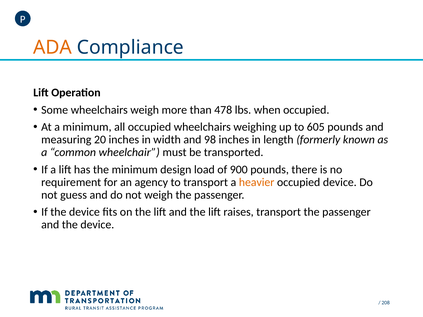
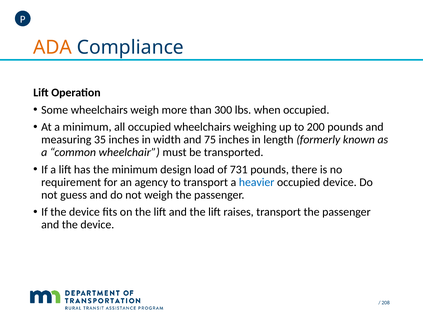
478: 478 -> 300 (223, 110)
605: 605 -> 200 (316, 127)
20: 20 -> 35 (100, 140)
98: 98 -> 75 (210, 140)
900: 900 -> 731 (239, 170)
heavier colour: orange -> blue (257, 182)
